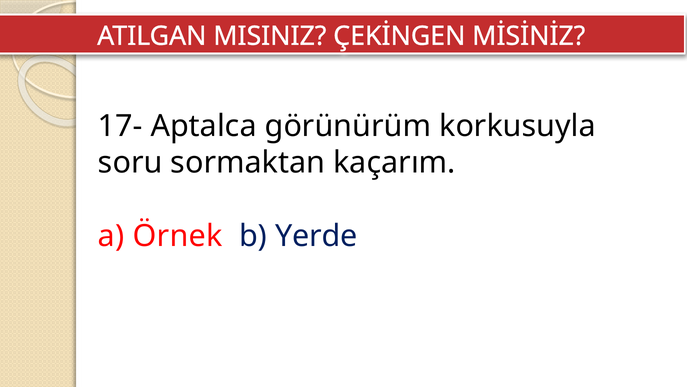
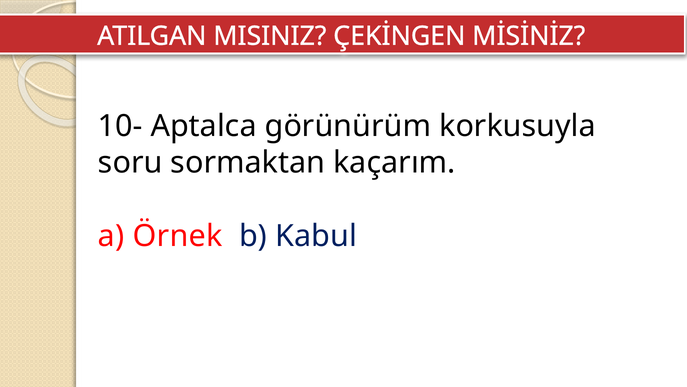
17-: 17- -> 10- (120, 126)
Yerde: Yerde -> Kabul (316, 236)
